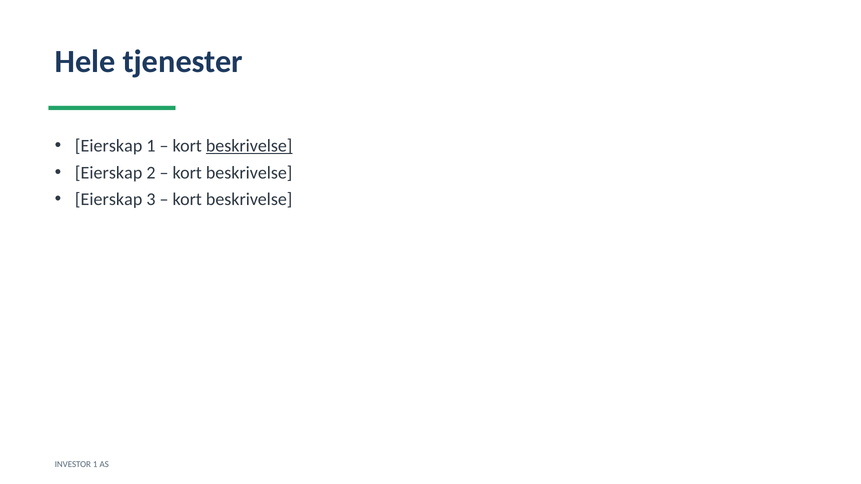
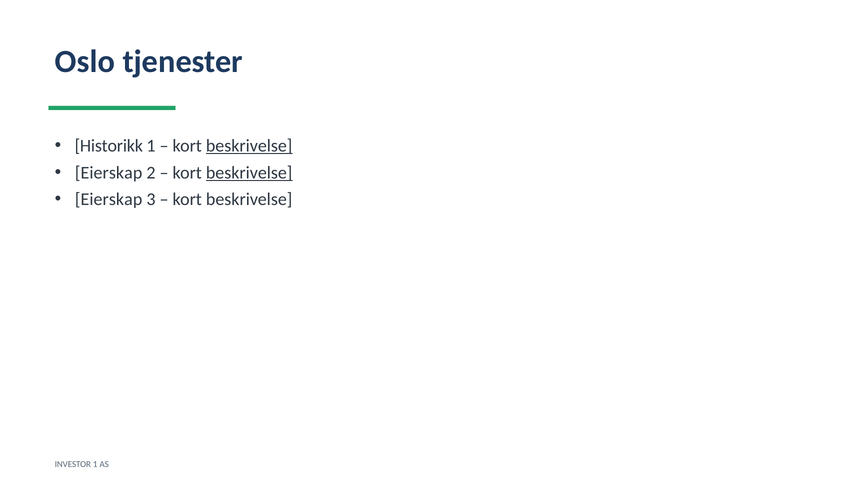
Hele: Hele -> Oslo (85, 61)
Eierskap: Eierskap -> Historikk (109, 146)
beskrivelse underline: none -> present (249, 173)
